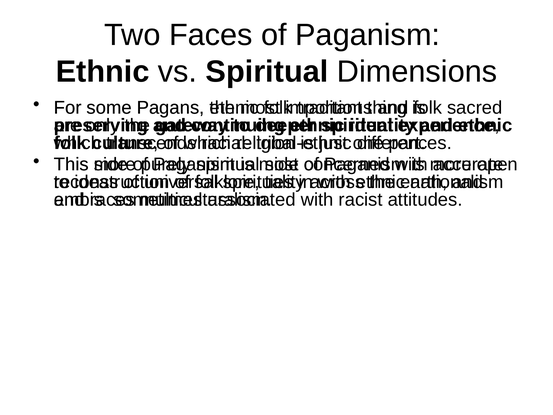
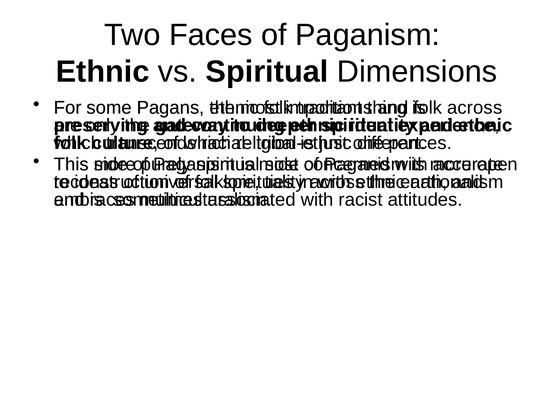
sacred: sacred -> across (475, 108)
